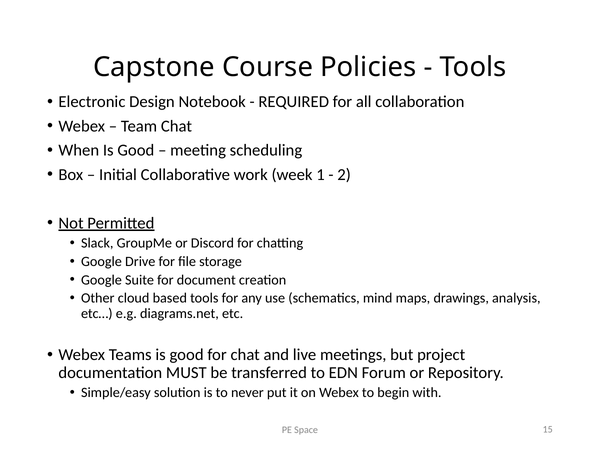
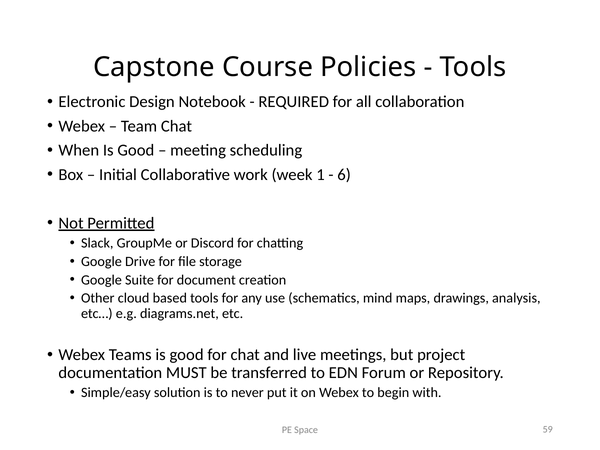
2: 2 -> 6 (344, 175)
15: 15 -> 59 (548, 430)
